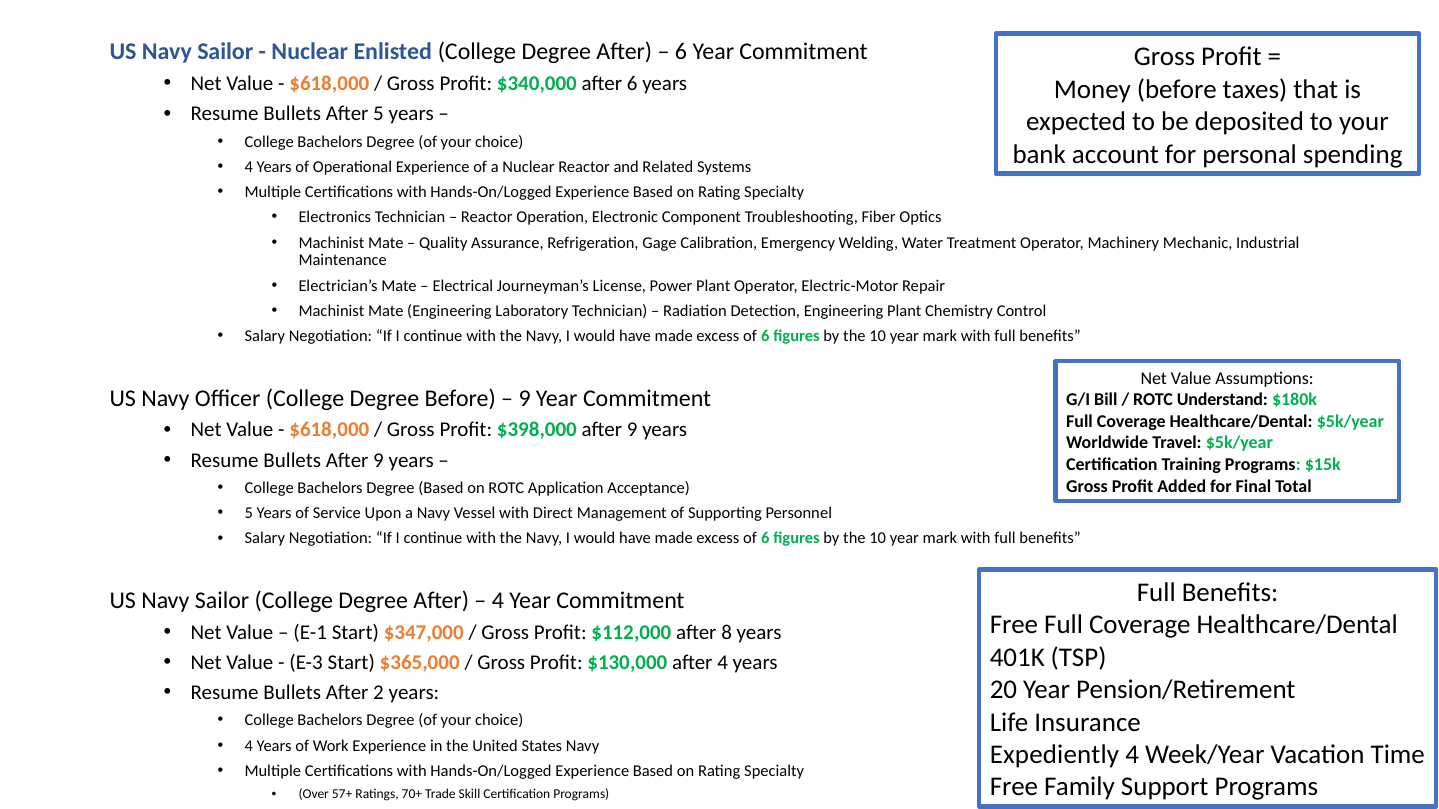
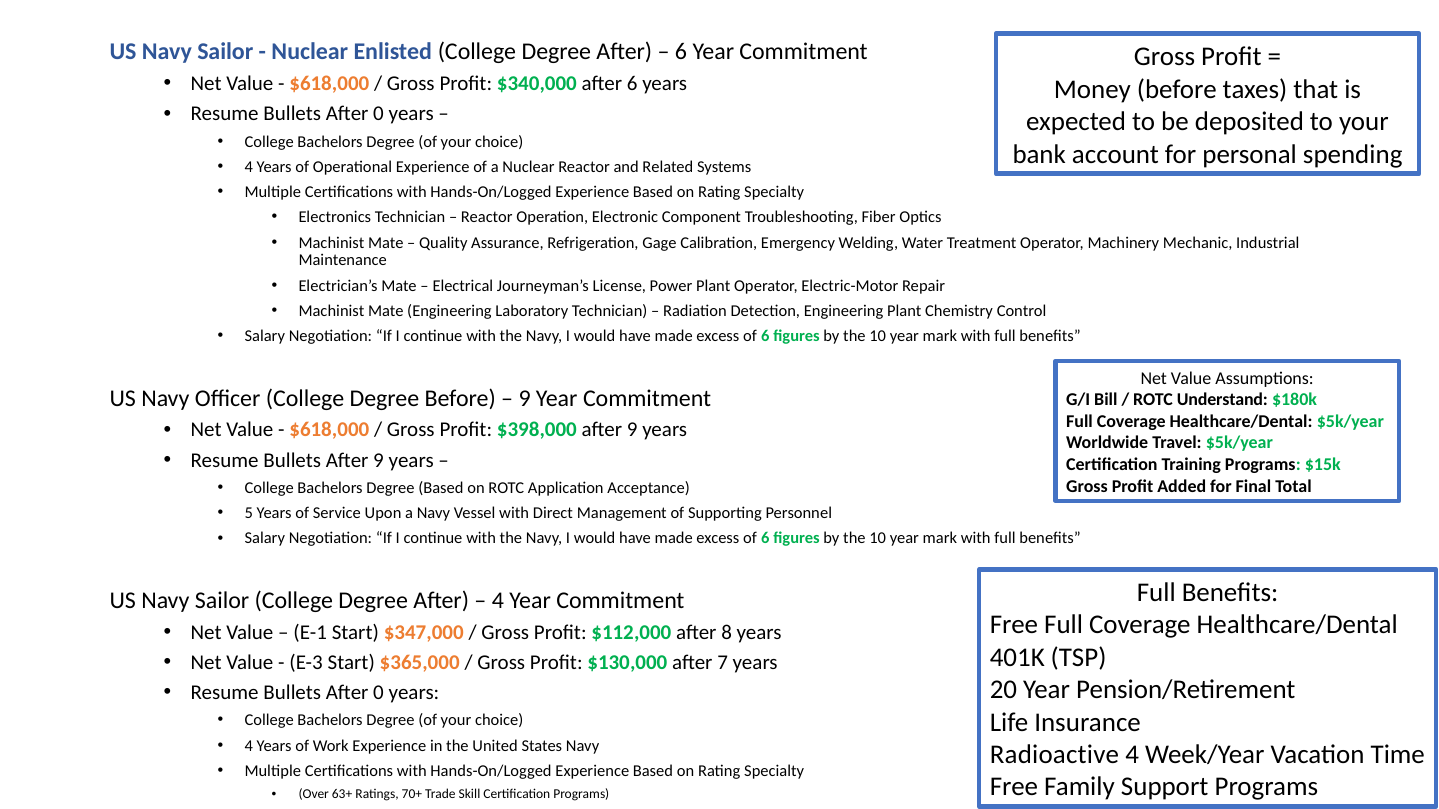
5: 5 -> 0 (379, 114)
after 4: 4 -> 7 (723, 663)
2: 2 -> 0 (379, 693)
Expediently: Expediently -> Radioactive (1054, 755)
57+: 57+ -> 63+ (342, 795)
